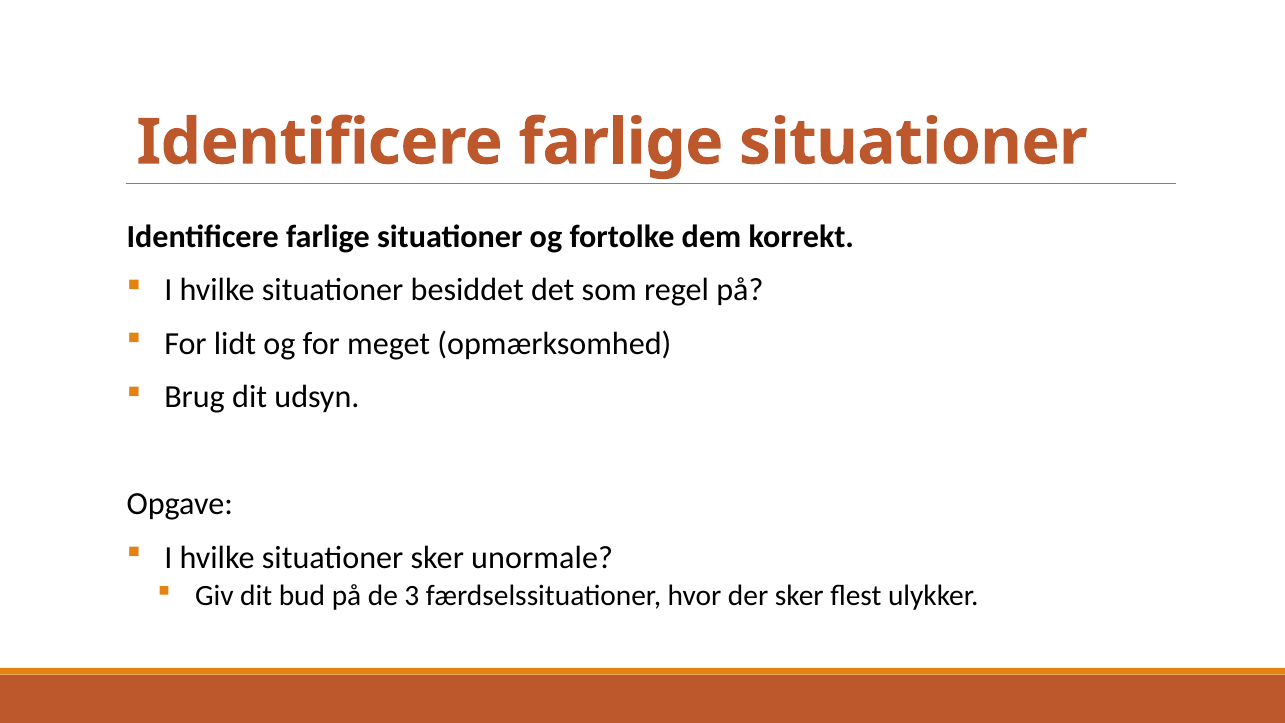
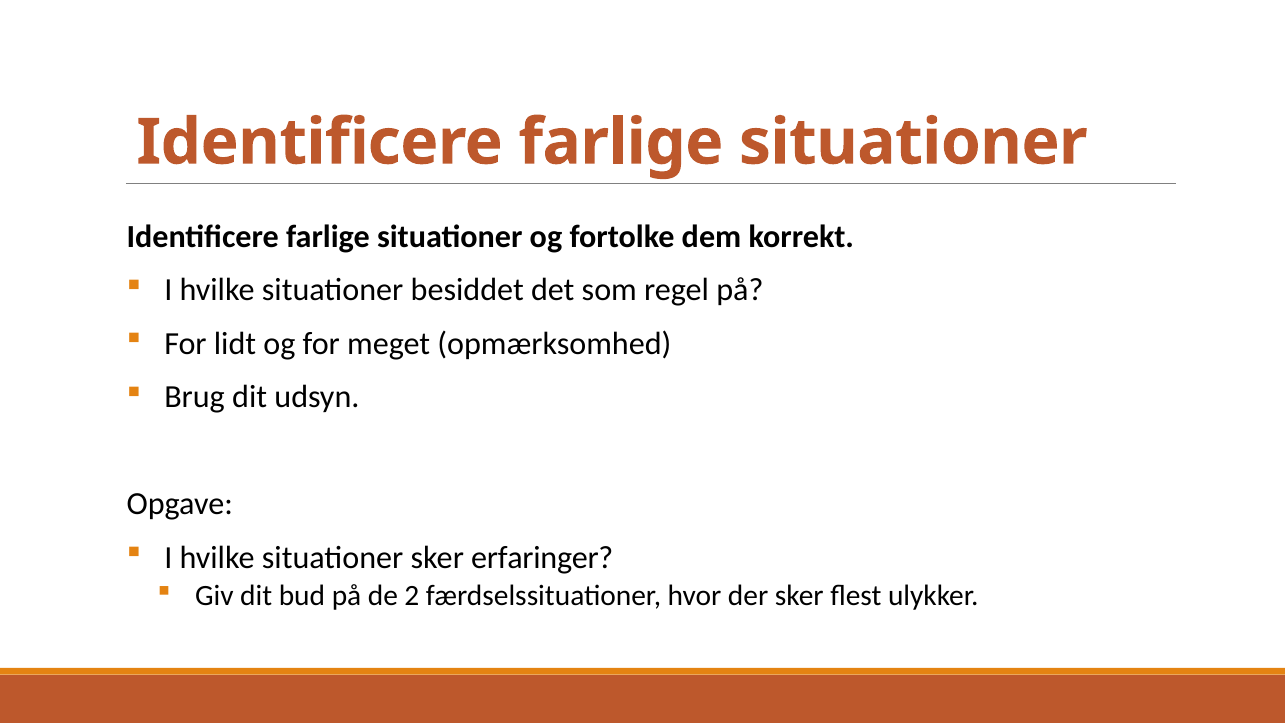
unormale: unormale -> erfaringer (542, 557)
3: 3 -> 2 (412, 596)
